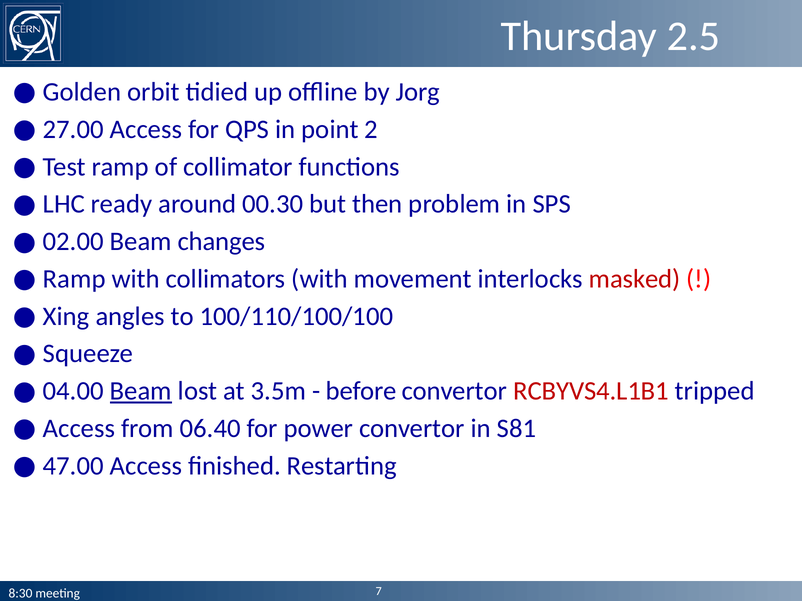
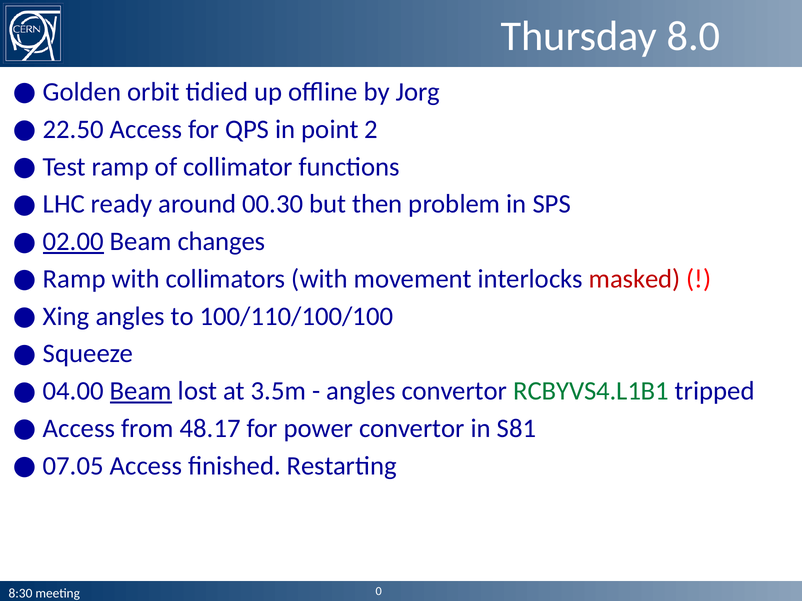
2.5: 2.5 -> 8.0 (693, 36)
27.00: 27.00 -> 22.50 (73, 129)
02.00 underline: none -> present (73, 242)
before: before -> angles (361, 391)
RCBYVS4.L1B1 colour: red -> green (591, 391)
06.40: 06.40 -> 48.17 (210, 429)
47.00: 47.00 -> 07.05 (73, 466)
7: 7 -> 0 (379, 592)
